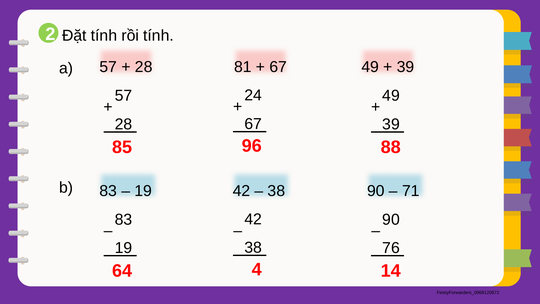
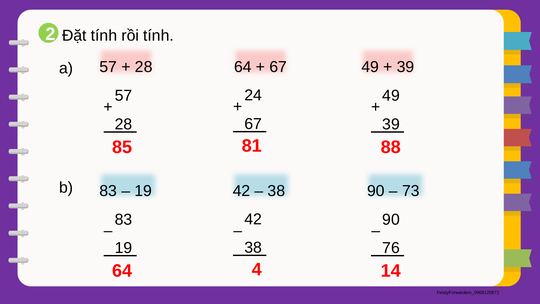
28 81: 81 -> 64 (243, 67)
96: 96 -> 81 (252, 146)
71: 71 -> 73 (411, 191)
